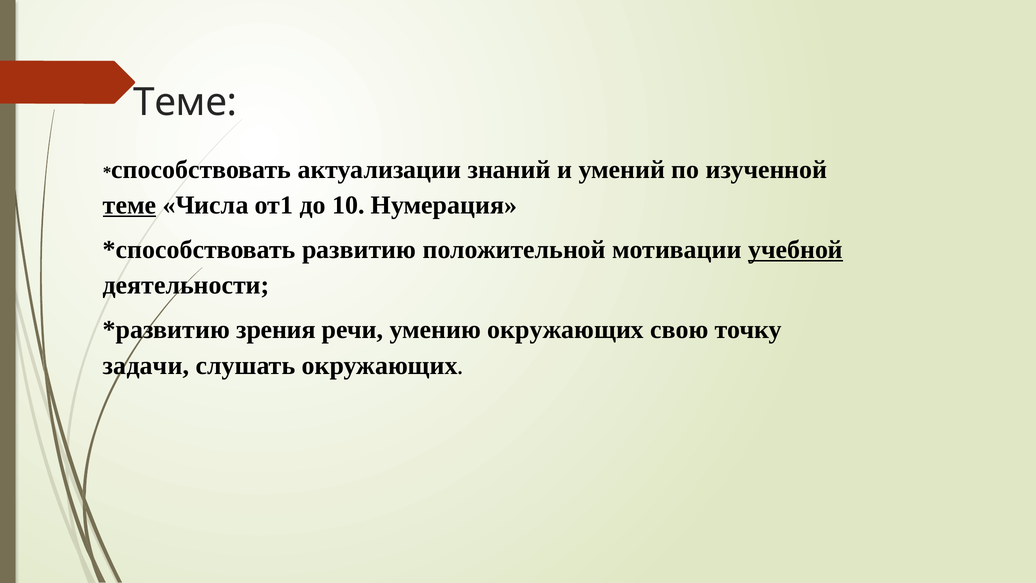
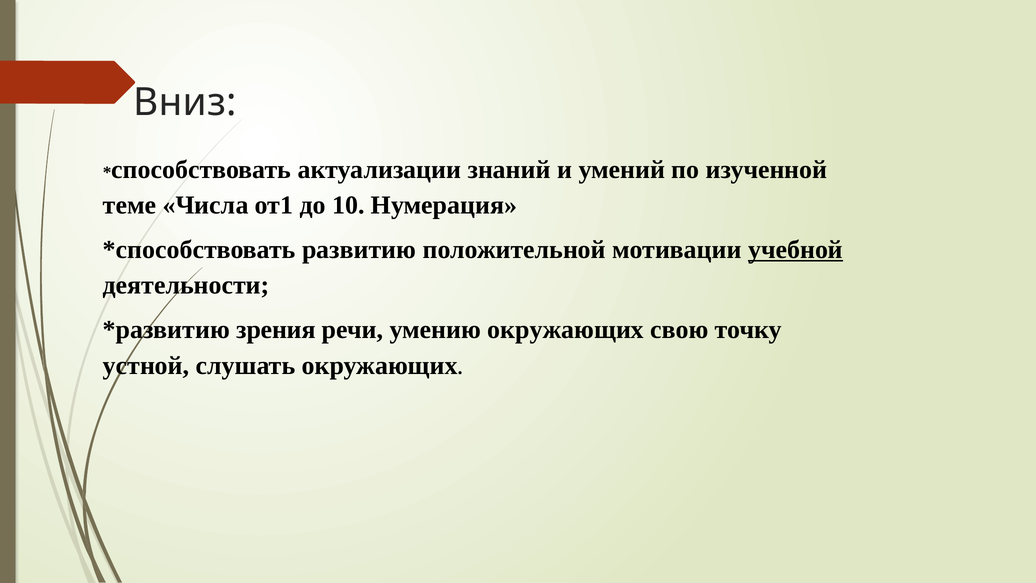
Теме: Теме -> Вниз (185, 102)
теме underline: present -> none (129, 205)
задачи: задачи -> устной (146, 365)
